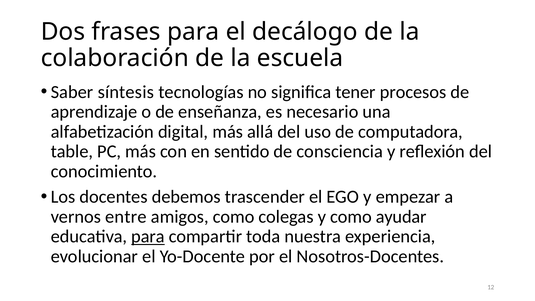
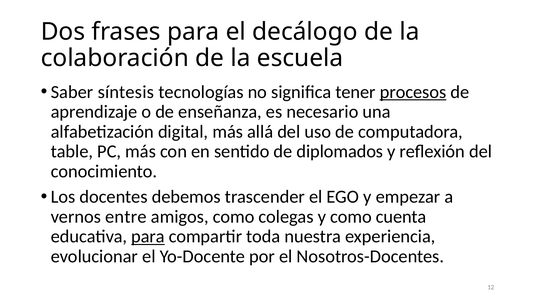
procesos underline: none -> present (413, 92)
consciencia: consciencia -> diplomados (340, 152)
ayudar: ayudar -> cuenta (401, 217)
